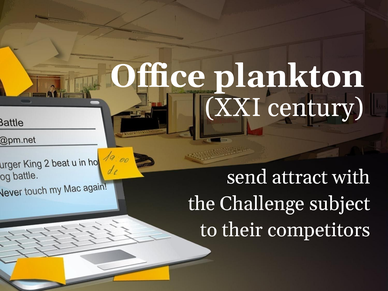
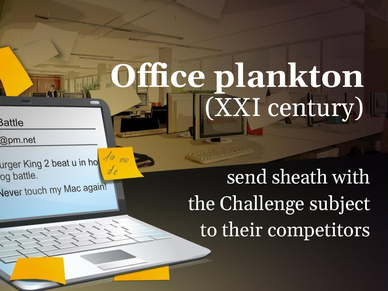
attract: attract -> sheath (300, 177)
